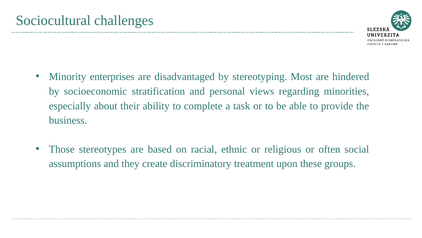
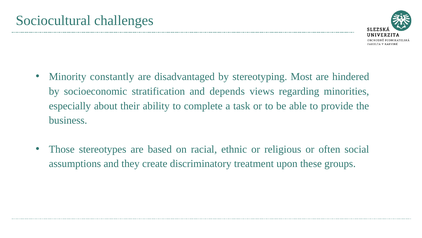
enterprises: enterprises -> constantly (112, 77)
personal: personal -> depends (227, 91)
